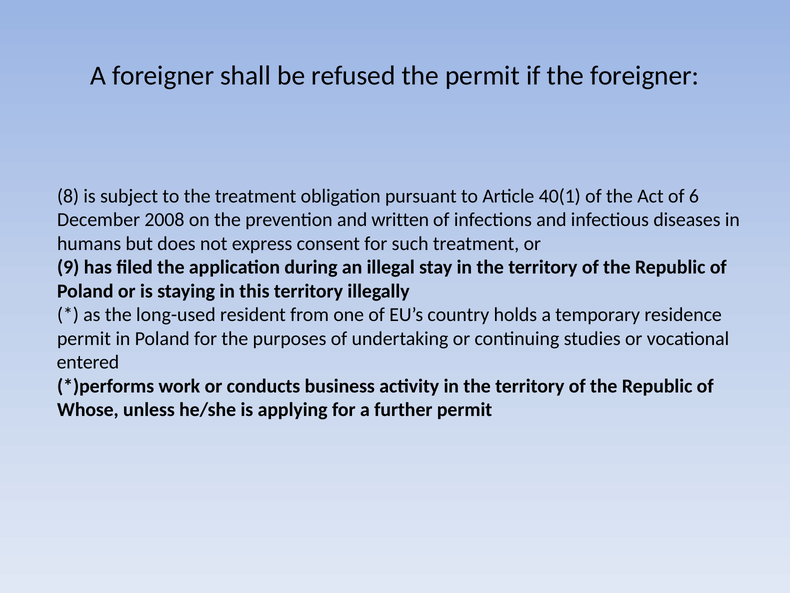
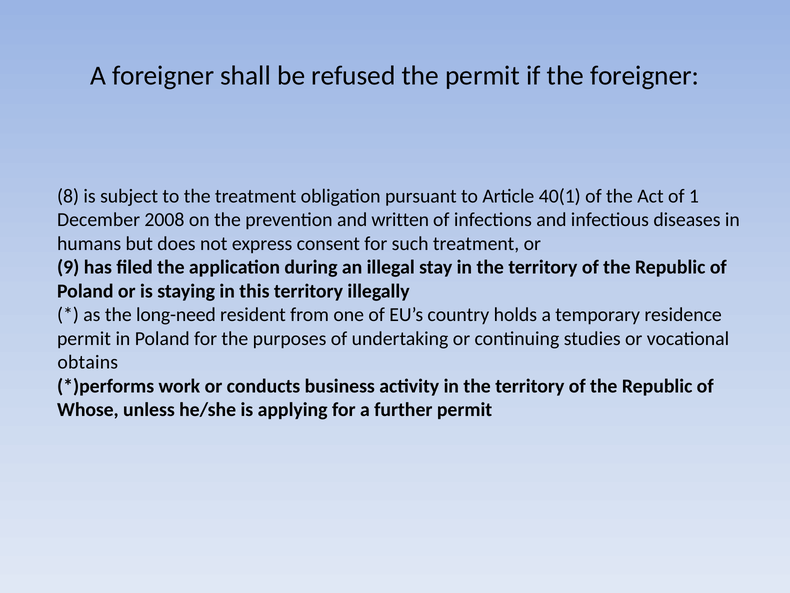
6: 6 -> 1 (694, 196)
long-used: long-used -> long-need (176, 315)
entered: entered -> obtains (88, 362)
